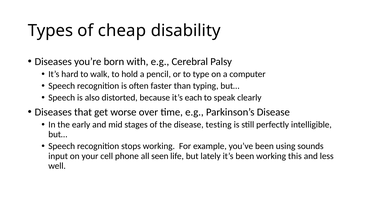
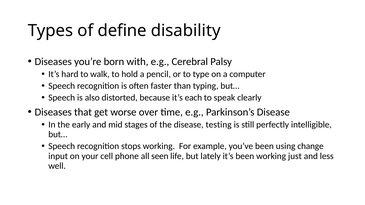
cheap: cheap -> define (122, 31)
sounds: sounds -> change (311, 146)
this: this -> just (295, 156)
